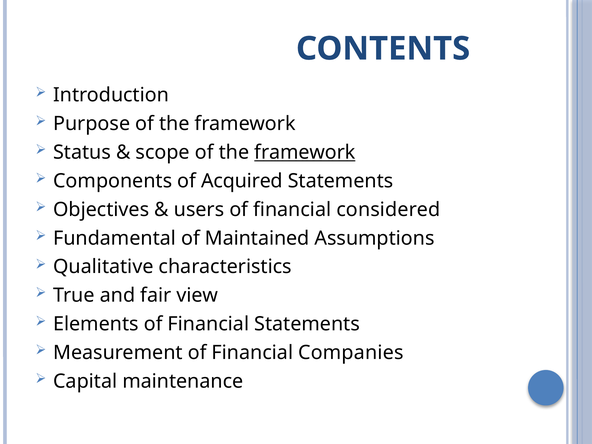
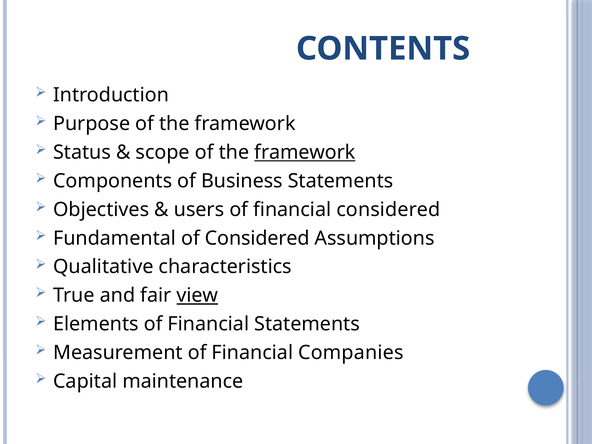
Acquired: Acquired -> Business (242, 181)
of Maintained: Maintained -> Considered (257, 238)
view underline: none -> present (197, 295)
